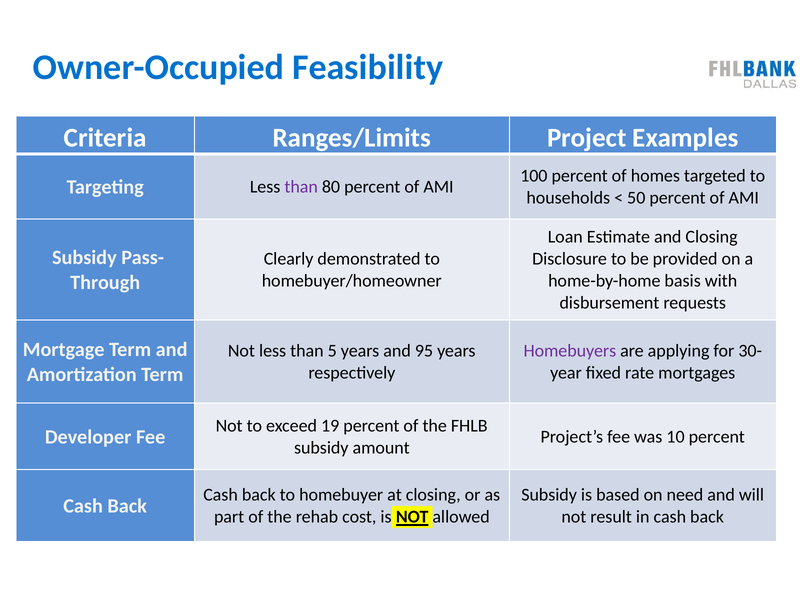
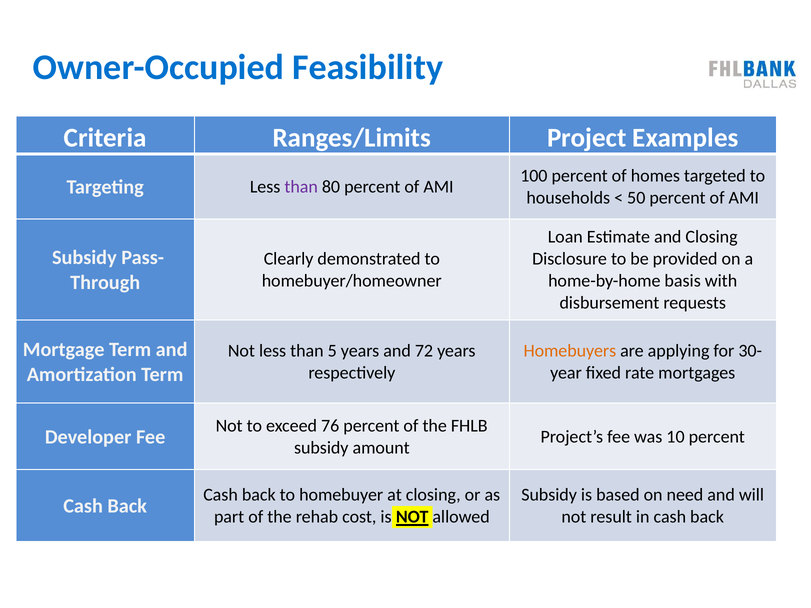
95: 95 -> 72 (424, 351)
Homebuyers colour: purple -> orange (570, 351)
19: 19 -> 76 (330, 426)
